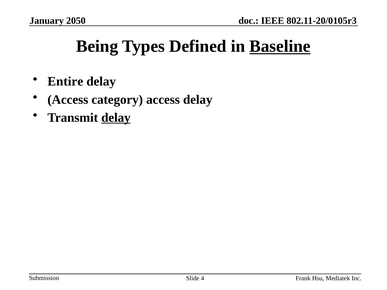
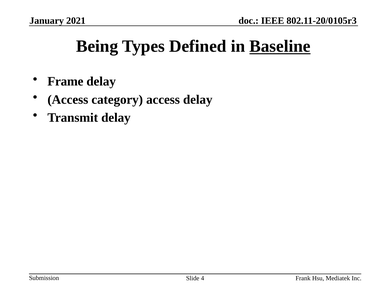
2050: 2050 -> 2021 (76, 21)
Entire: Entire -> Frame (65, 82)
delay underline: present -> none (116, 118)
